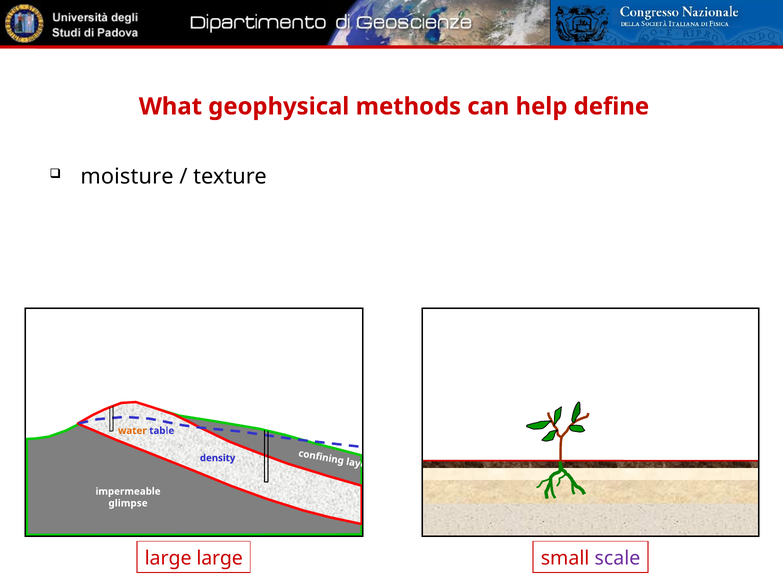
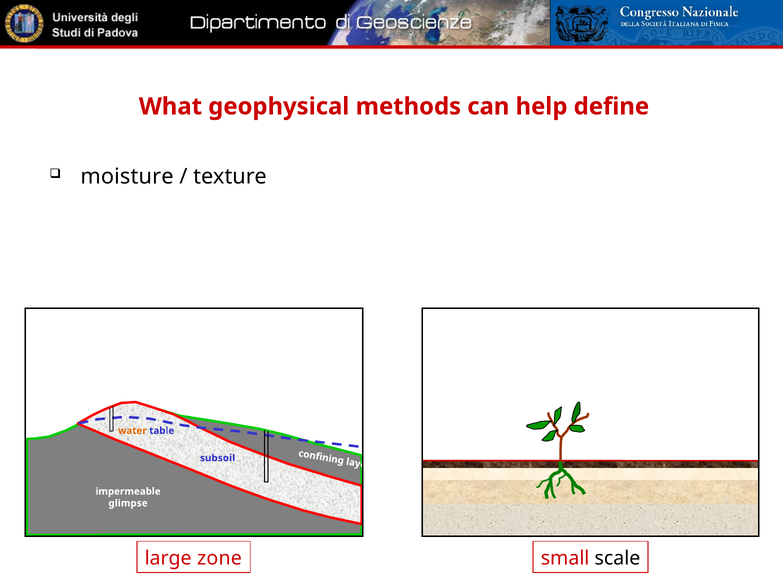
density: density -> subsoil (218, 458)
large large: large -> zone (219, 559)
scale colour: purple -> black (617, 559)
